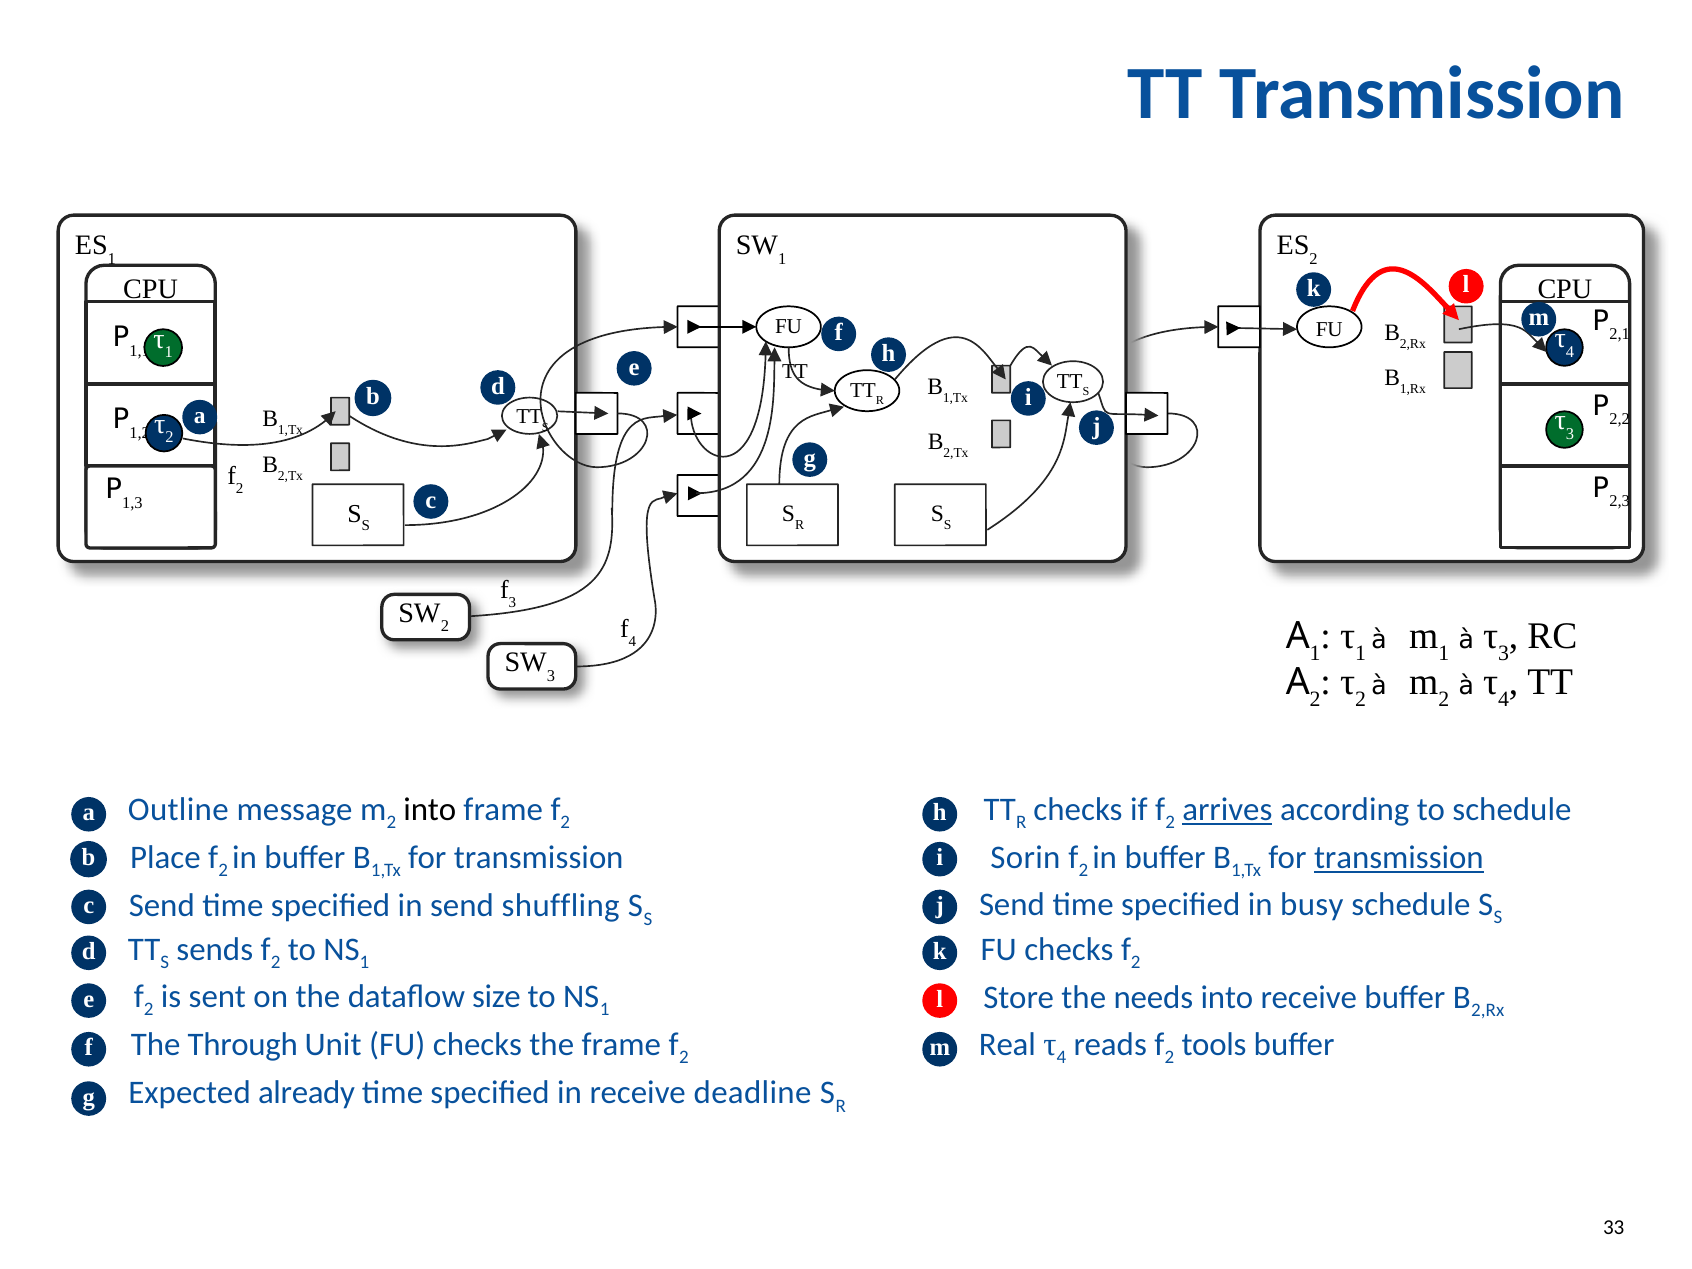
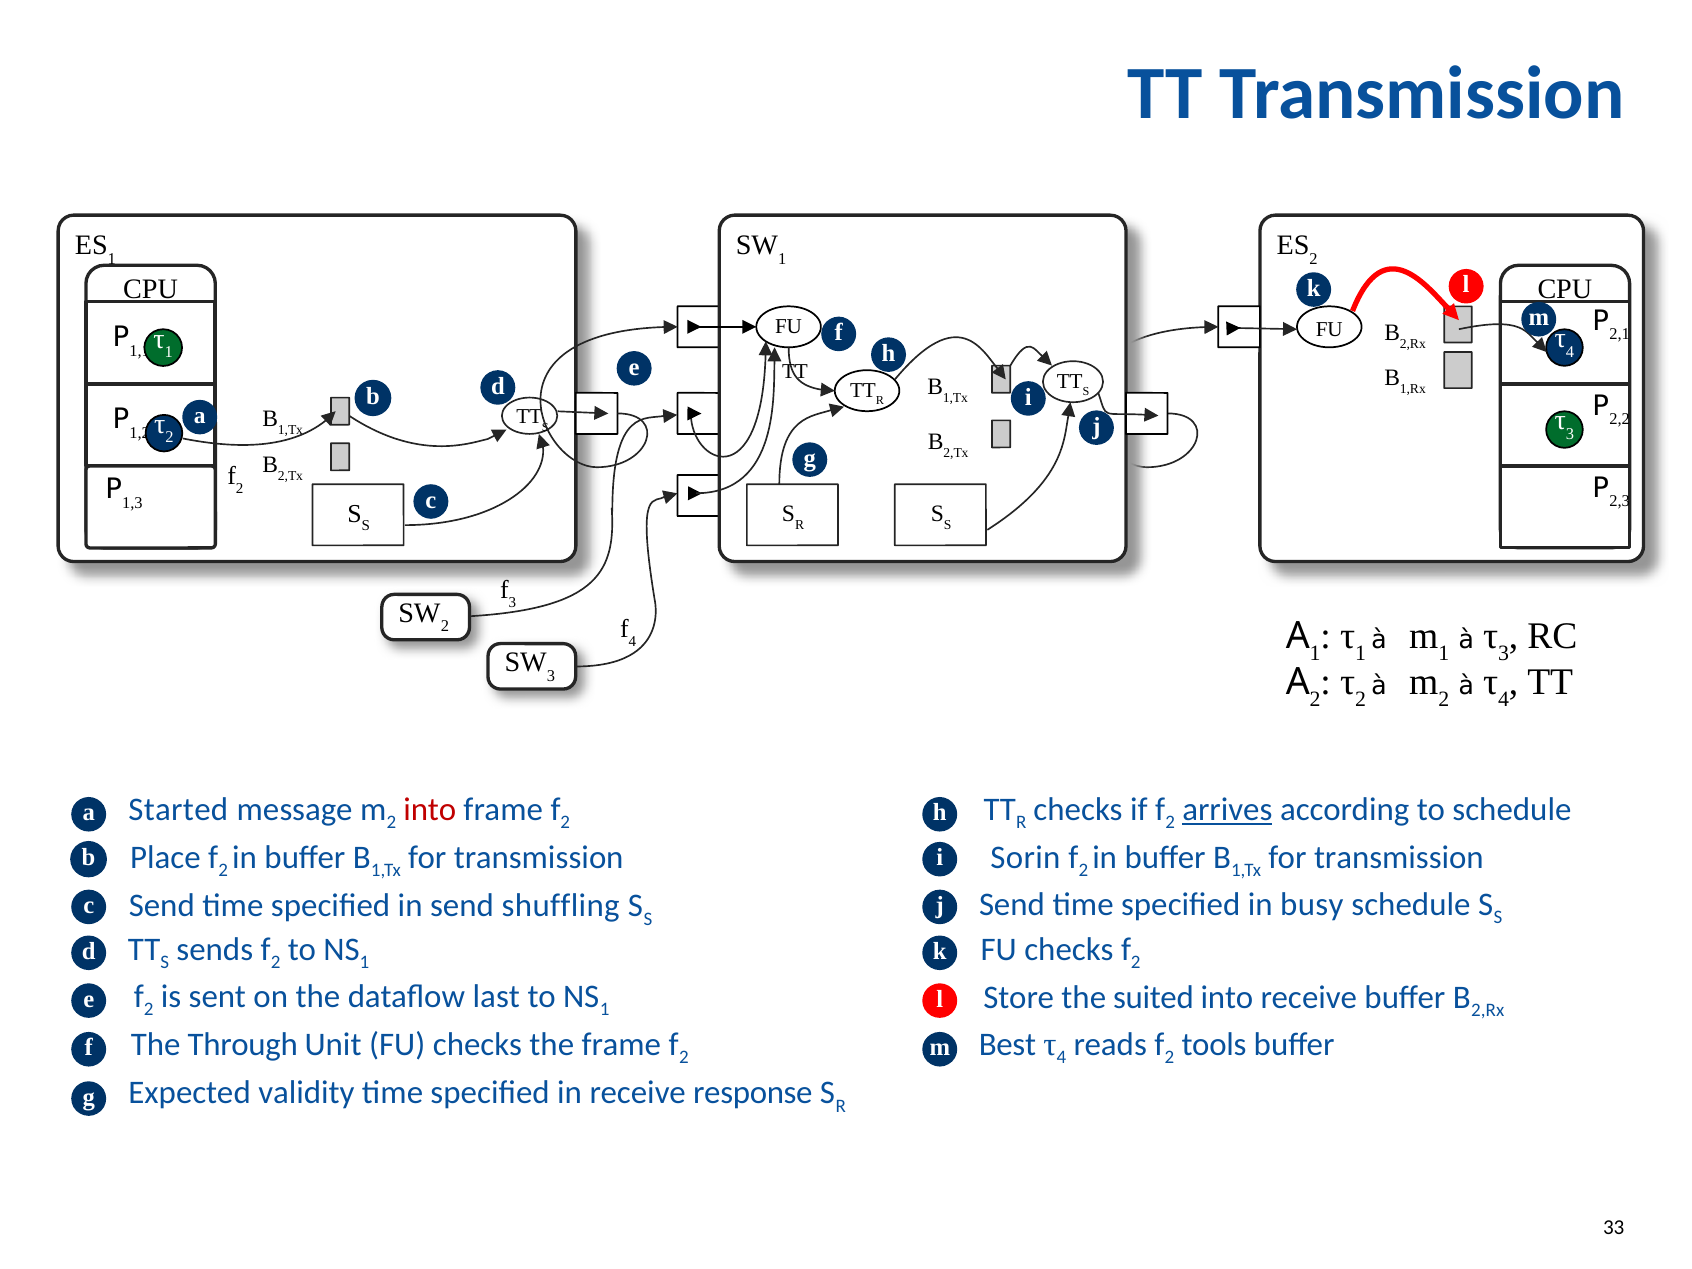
Outline: Outline -> Started (178, 810)
into colour: black -> red (430, 810)
transmission underline: present -> none (1399, 858)
size: size -> last (496, 997)
needs: needs -> suited (1153, 998)
Real: Real -> Best (1007, 1045)
already: already -> validity (306, 1093)
deadline: deadline -> response (753, 1093)
